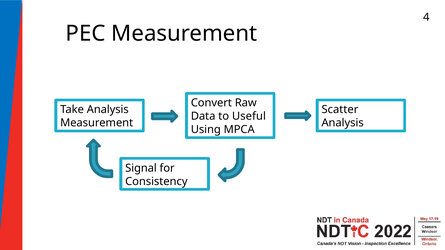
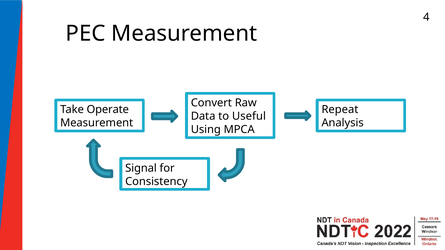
Take Analysis: Analysis -> Operate (108, 110)
Scatter: Scatter -> Repeat (340, 110)
